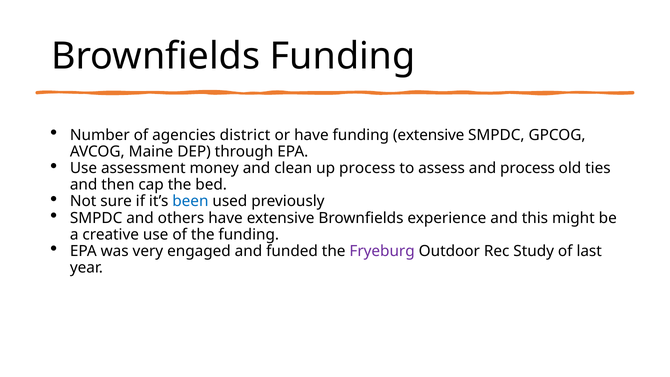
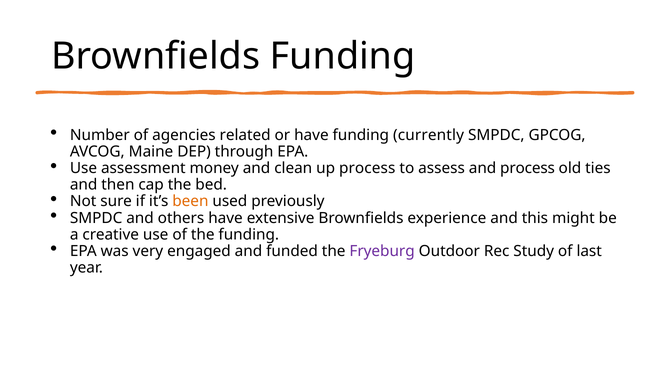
district: district -> related (245, 135)
funding extensive: extensive -> currently (429, 135)
been colour: blue -> orange (190, 201)
